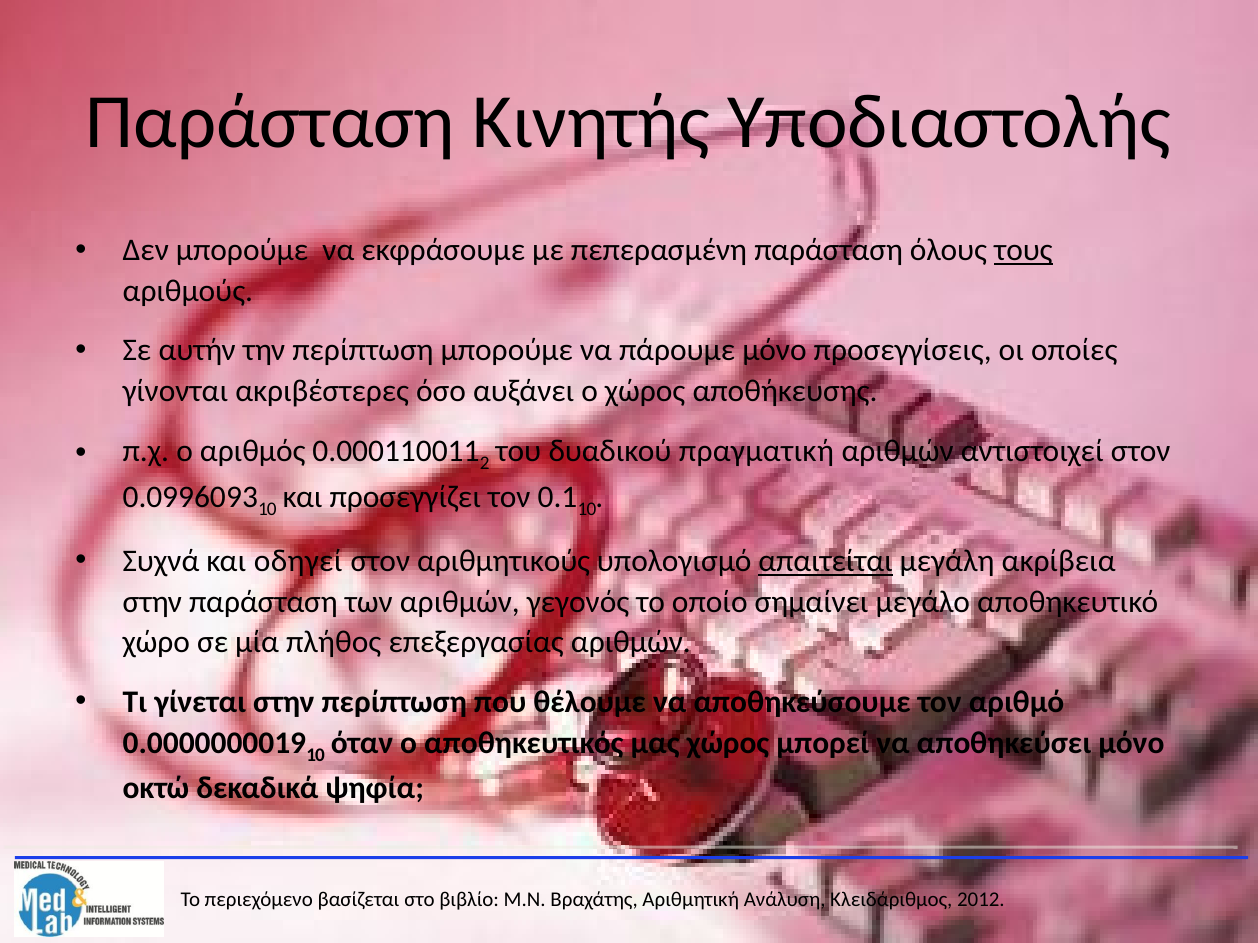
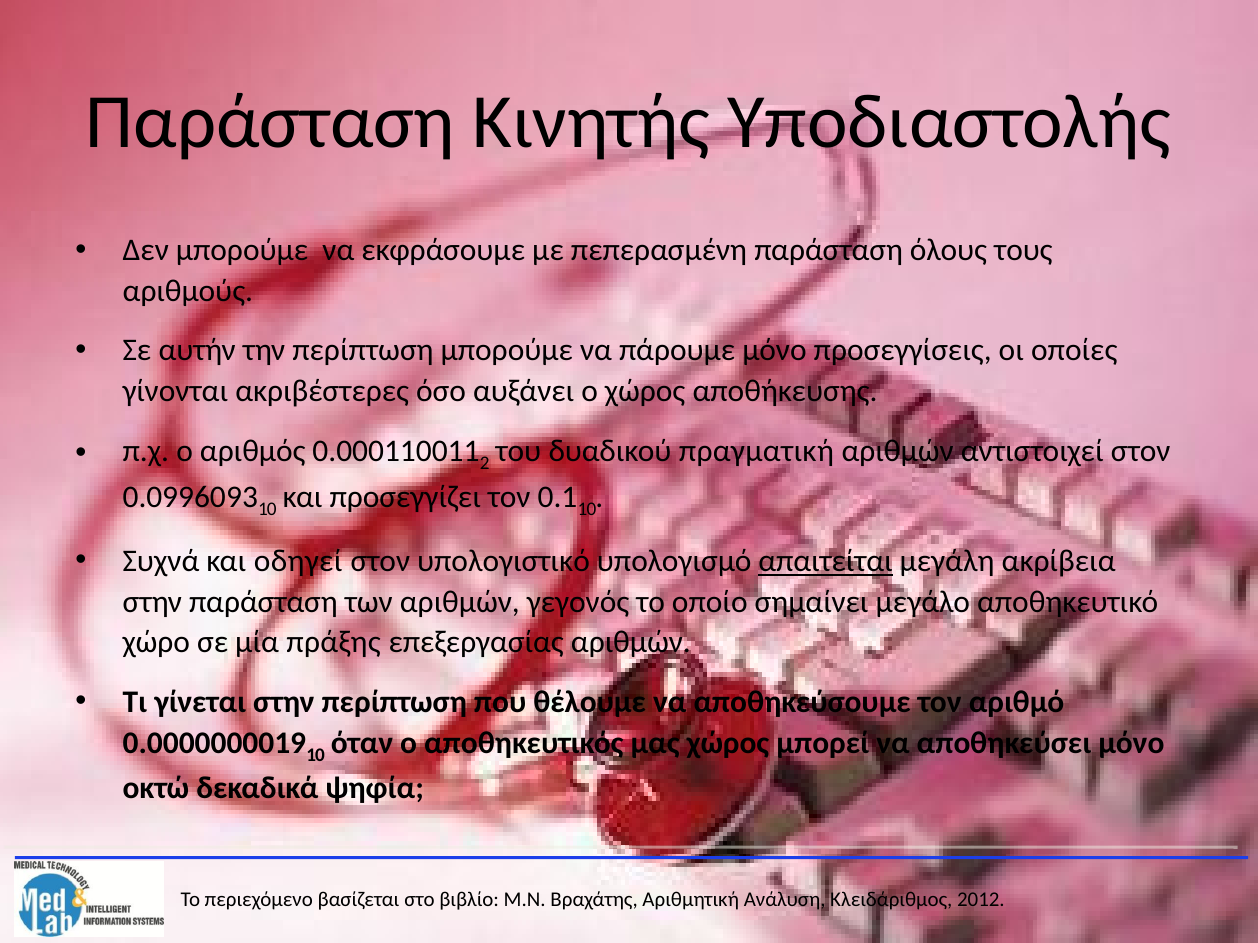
τους underline: present -> none (1023, 250)
αριθμητικούς: αριθμητικούς -> υπολογιστικό (504, 561)
πλήθος: πλήθος -> πράξης (334, 643)
